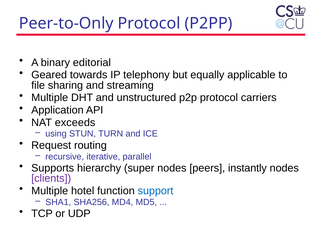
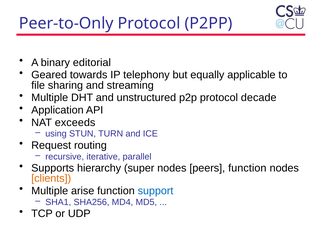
carriers: carriers -> decade (259, 98)
peers instantly: instantly -> function (247, 168)
clients colour: purple -> orange (51, 178)
hotel: hotel -> arise (83, 191)
